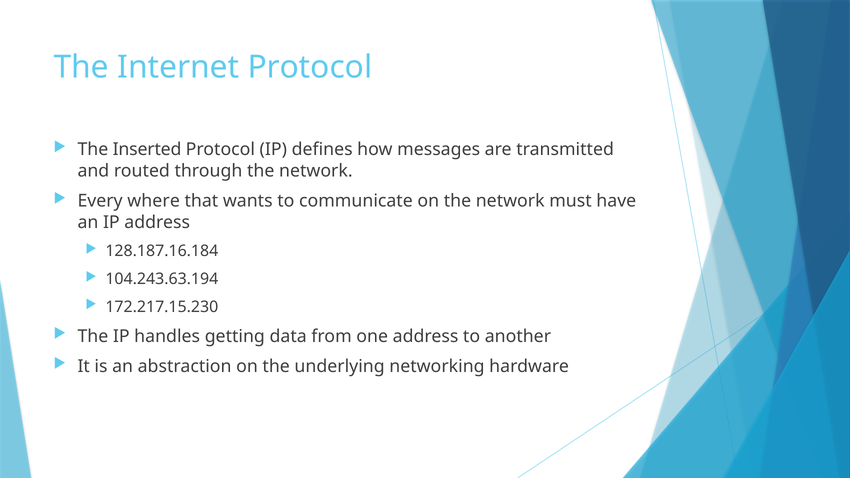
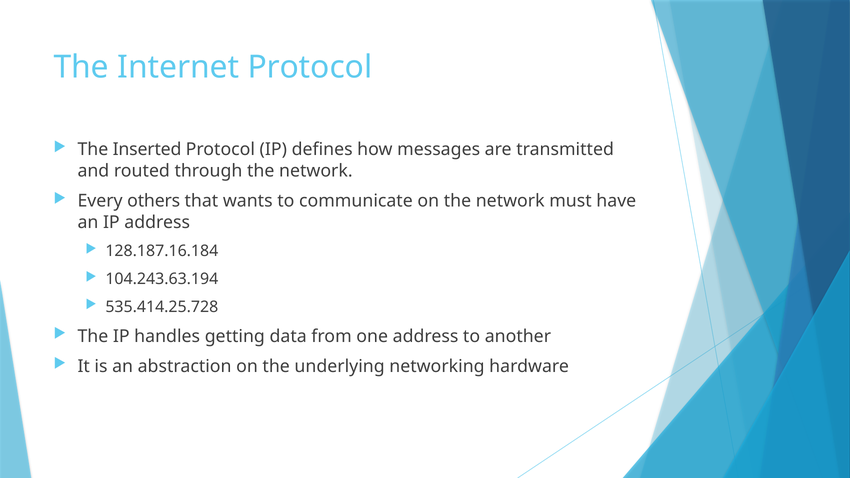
where: where -> others (154, 201)
172.217.15.230: 172.217.15.230 -> 535.414.25.728 (162, 307)
